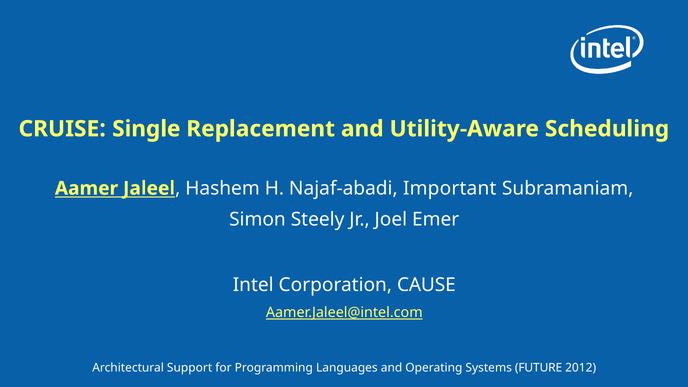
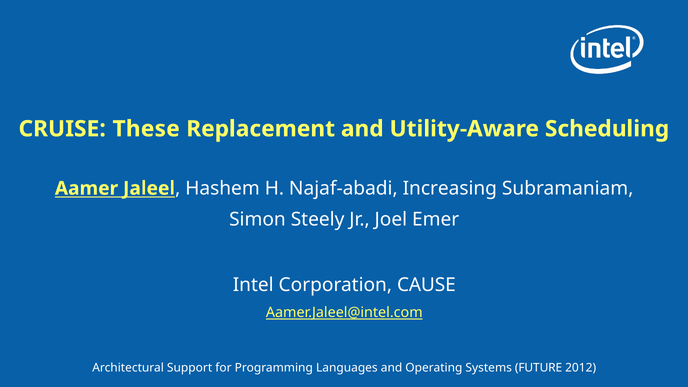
Single: Single -> These (146, 129)
Important: Important -> Increasing (450, 188)
